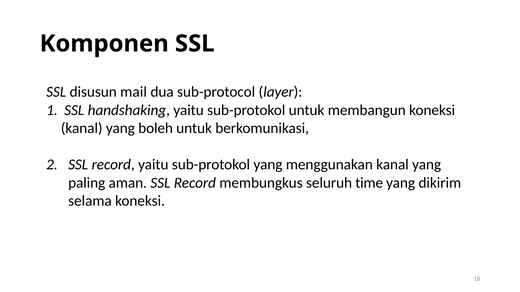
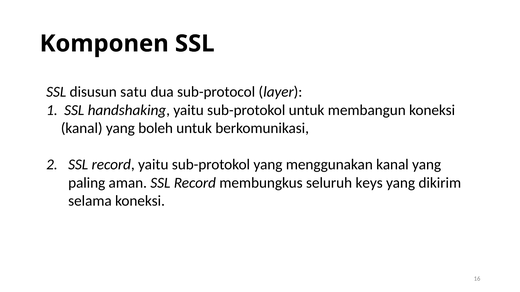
mail: mail -> satu (134, 92)
time: time -> keys (369, 183)
